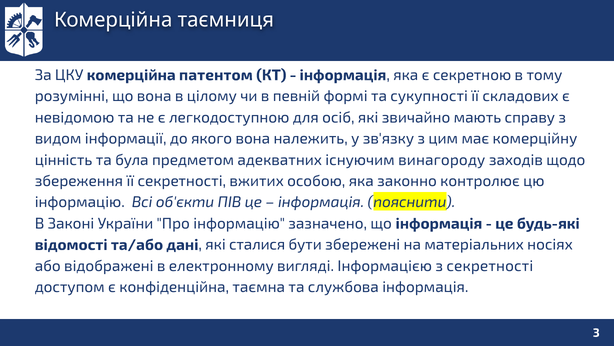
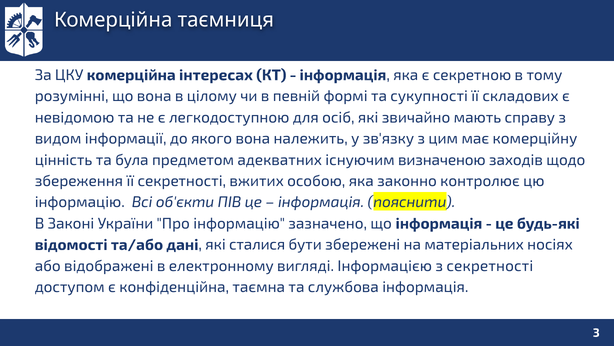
патентом: патентом -> інтересах (216, 75)
винагороду: винагороду -> визначеною (442, 160)
